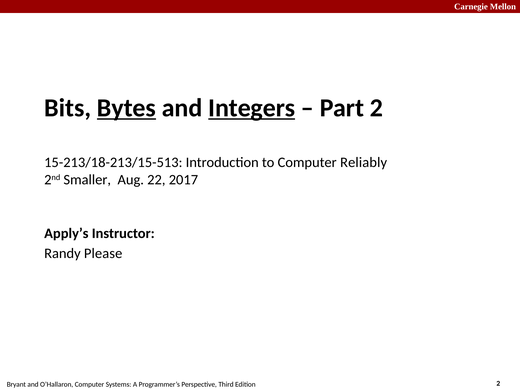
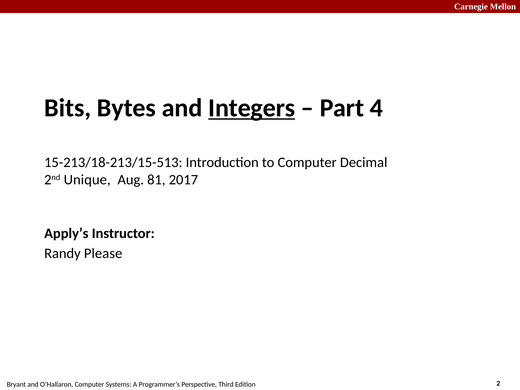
Bytes underline: present -> none (126, 108)
Part 2: 2 -> 4 (377, 108)
Reliably: Reliably -> Decimal (364, 162)
Smaller: Smaller -> Unique (87, 180)
22: 22 -> 81 (156, 180)
